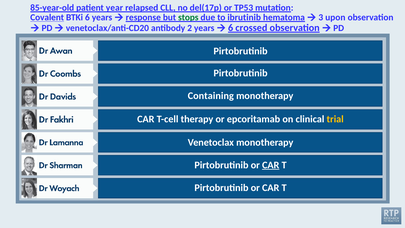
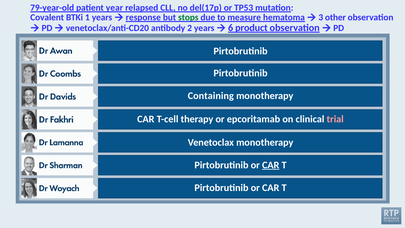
85-year-old: 85-year-old -> 79-year-old (52, 8)
Covalent underline: present -> none (47, 18)
BTKi 6: 6 -> 1 (87, 18)
ibrutinib: ibrutinib -> measure (244, 18)
upon: upon -> other (335, 18)
crossed: crossed -> product (251, 28)
trial colour: yellow -> pink (335, 119)
